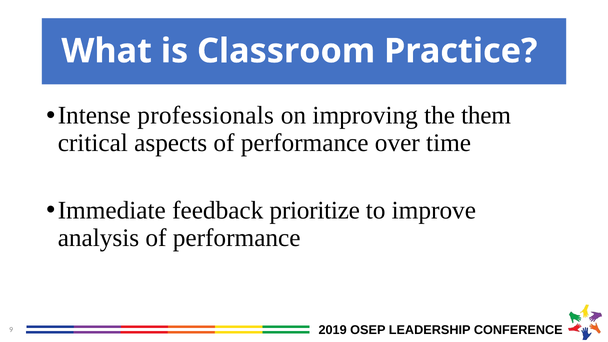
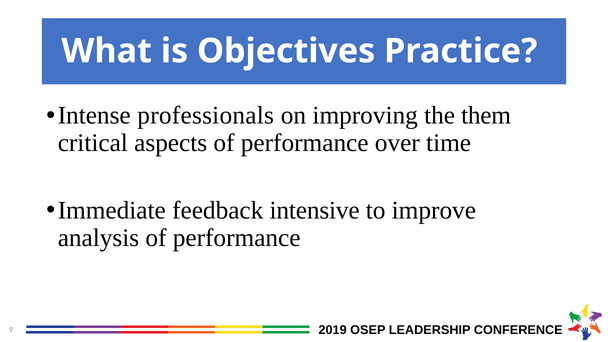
Classroom: Classroom -> Objectives (286, 51)
prioritize: prioritize -> intensive (315, 210)
